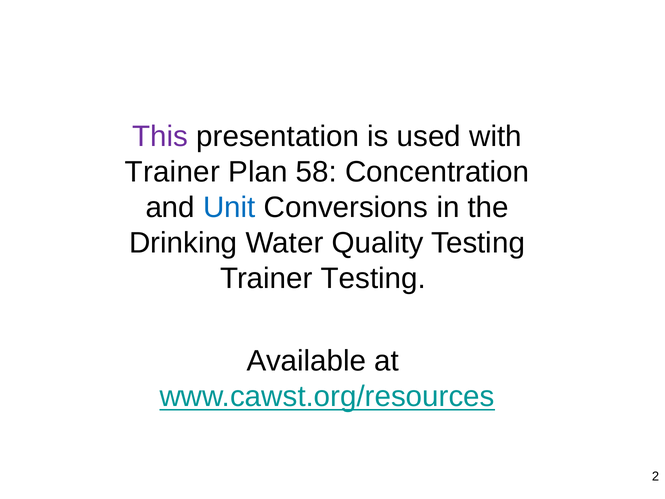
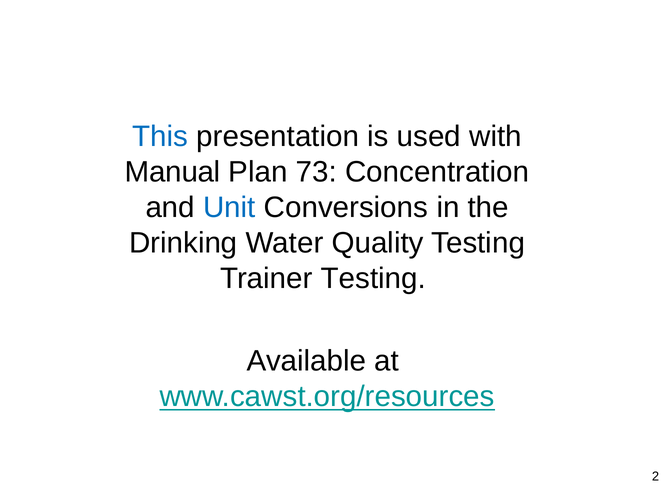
This colour: purple -> blue (160, 136)
Trainer: Trainer -> Manual (173, 172)
58: 58 -> 73 (316, 172)
